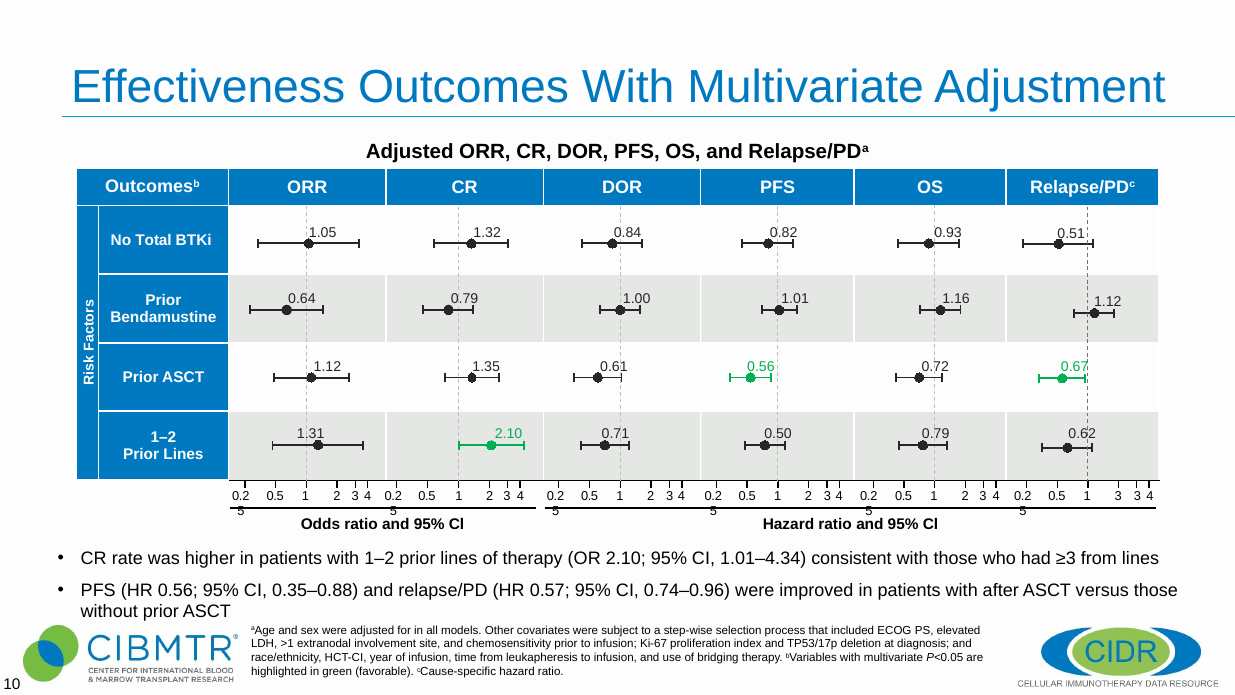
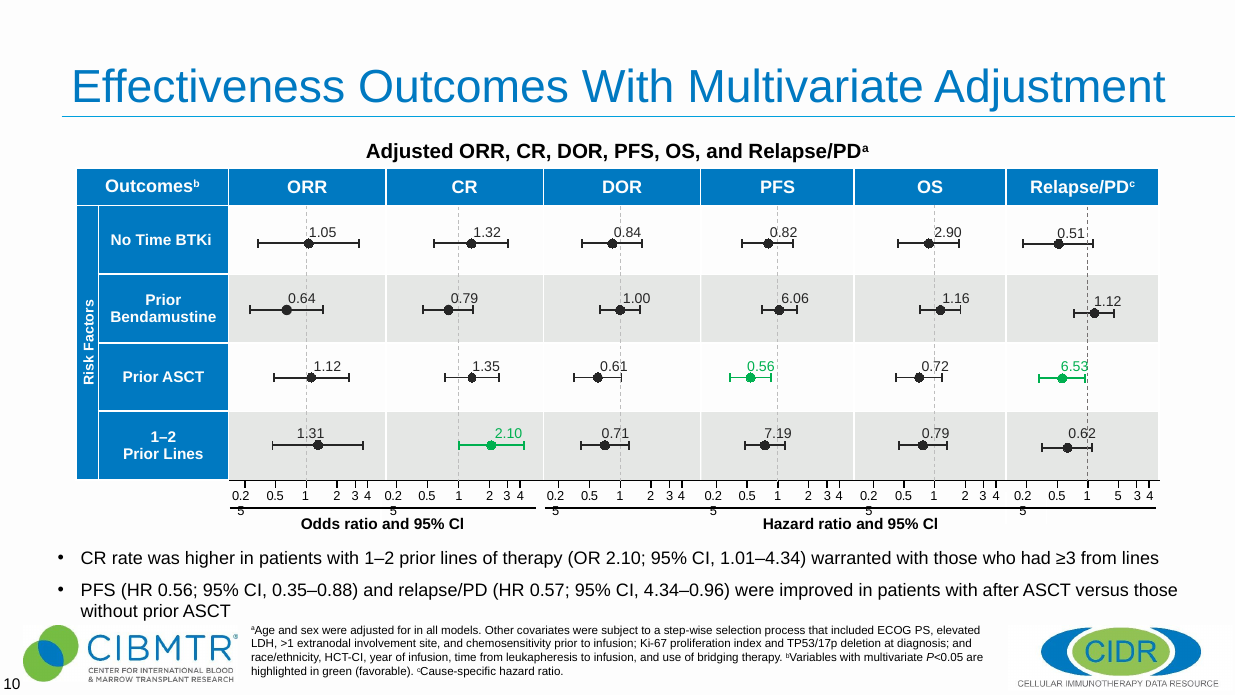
0.93: 0.93 -> 2.90 (948, 233)
No Total: Total -> Time (154, 240)
1.01: 1.01 -> 6.06 (795, 298)
0.67: 0.67 -> 6.53 (1075, 367)
0.50: 0.50 -> 7.19 (778, 434)
0.5 3: 3 -> 5 (1118, 496)
consistent: consistent -> warranted (851, 558)
0.74–0.96: 0.74–0.96 -> 4.34–0.96 (687, 590)
